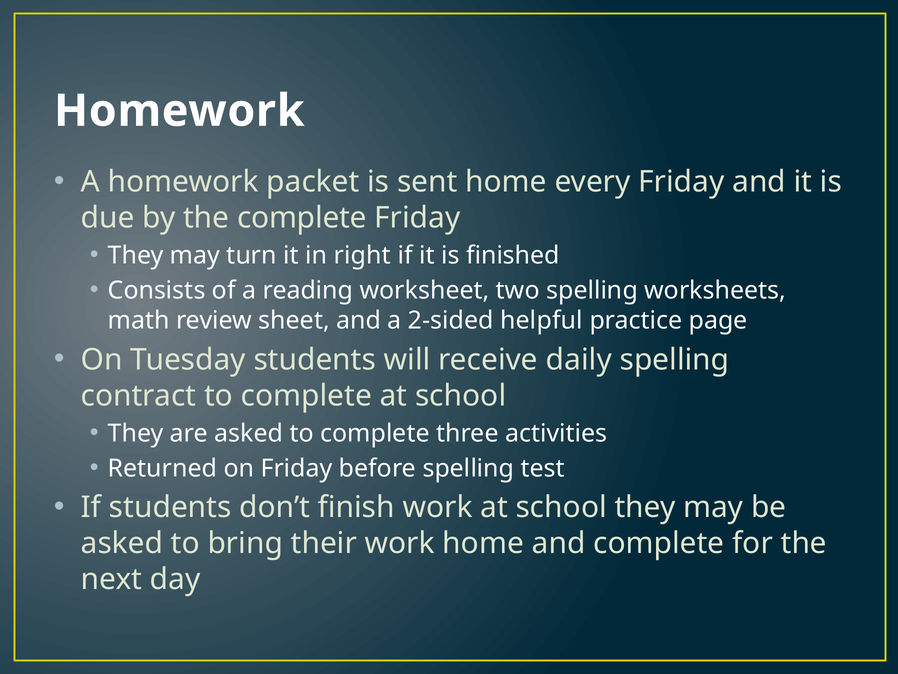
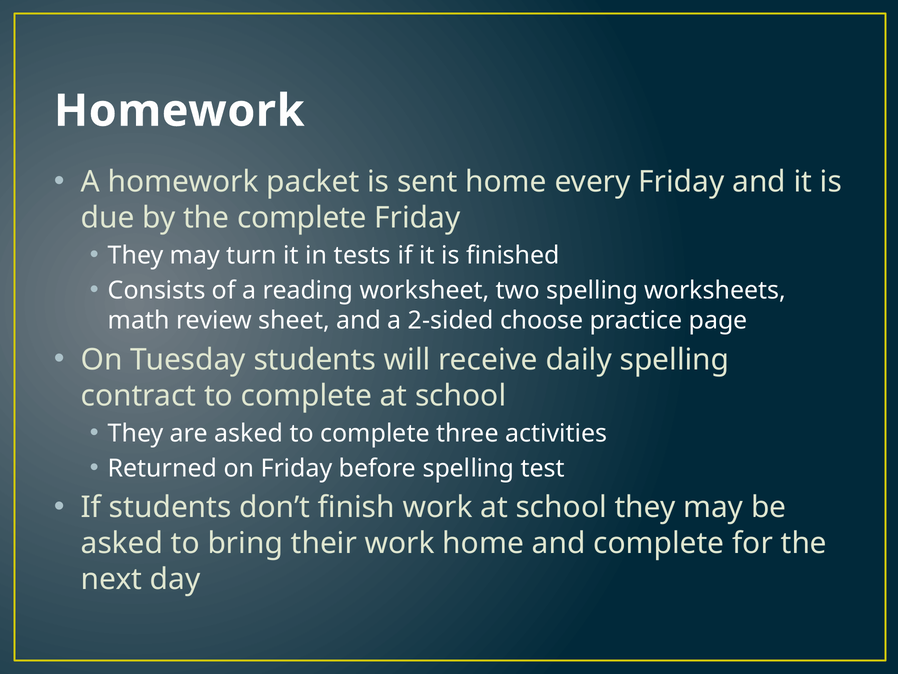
right: right -> tests (362, 255)
helpful: helpful -> choose (542, 320)
